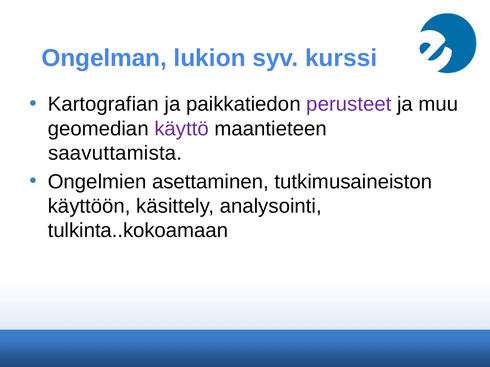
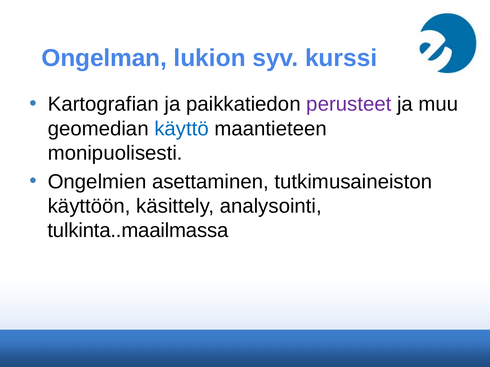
käyttö colour: purple -> blue (182, 129)
saavuttamista: saavuttamista -> monipuolisesti (115, 153)
tulkinta..kokoamaan: tulkinta..kokoamaan -> tulkinta..maailmassa (138, 231)
